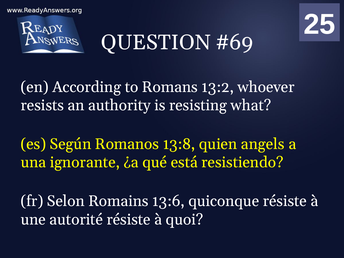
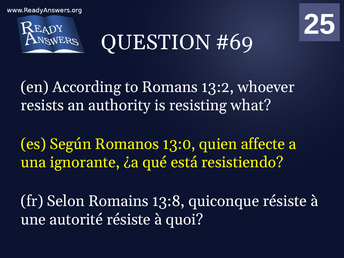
13:8: 13:8 -> 13:0 (179, 144)
angels: angels -> affecte (263, 144)
13:6: 13:6 -> 13:8 (168, 201)
